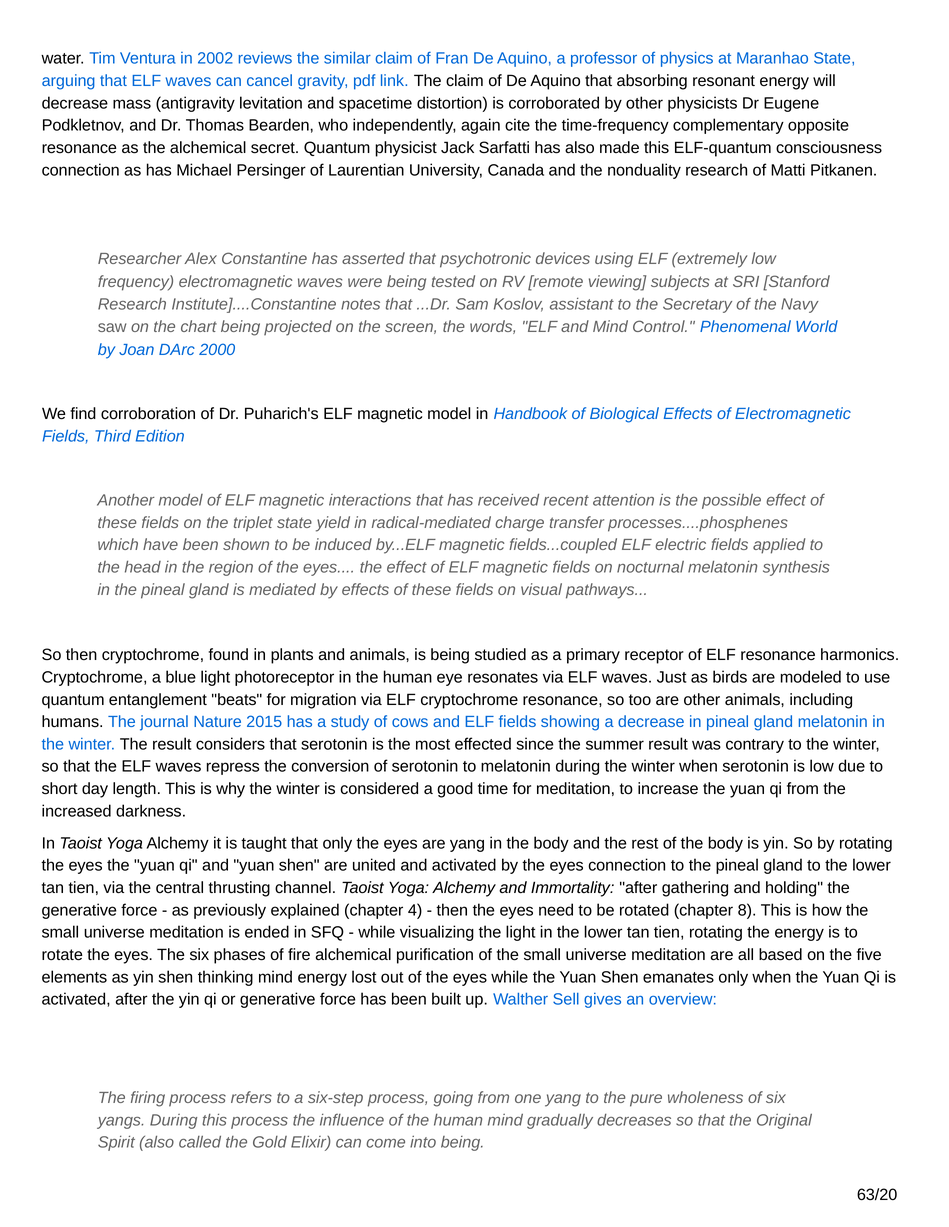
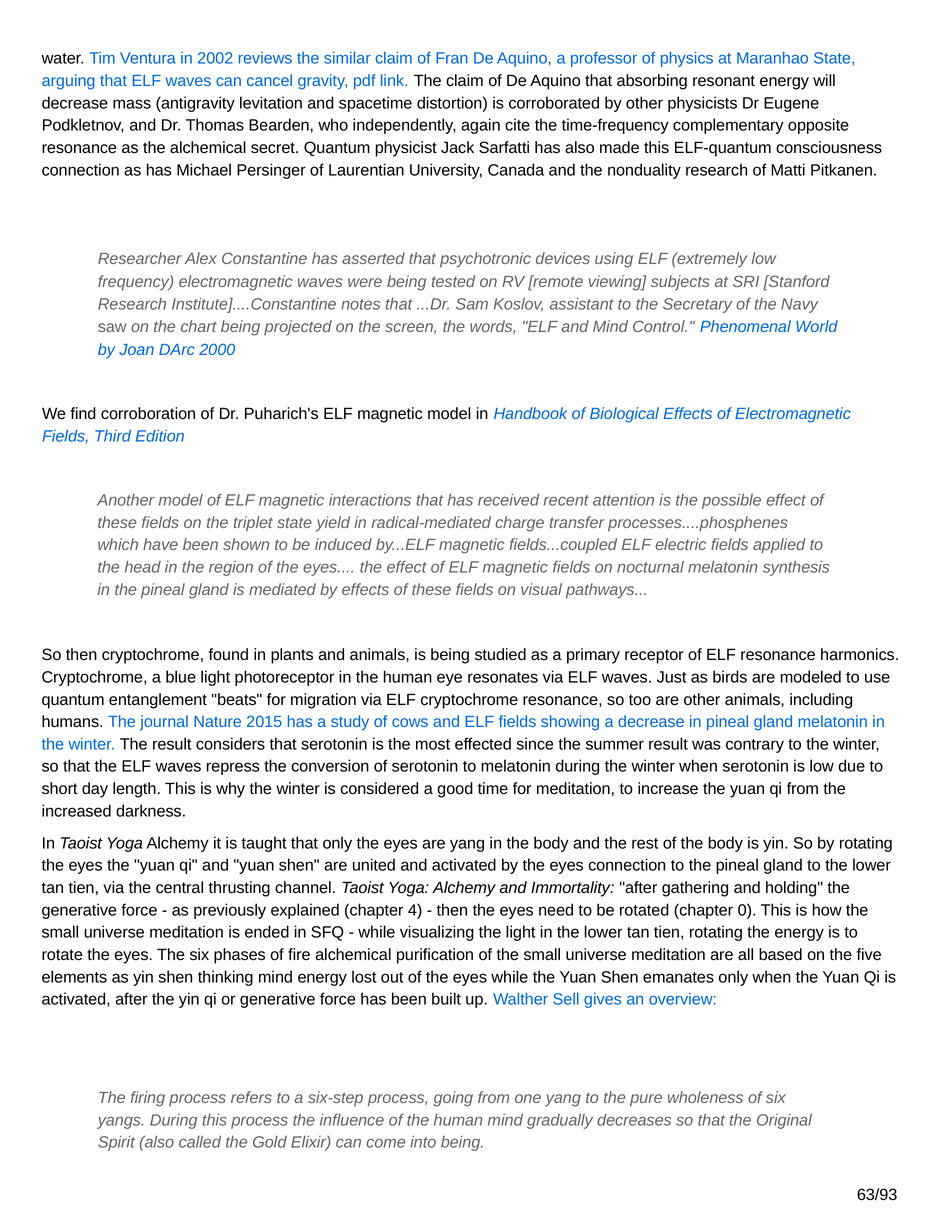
8: 8 -> 0 (747, 911)
63/20: 63/20 -> 63/93 (877, 1196)
